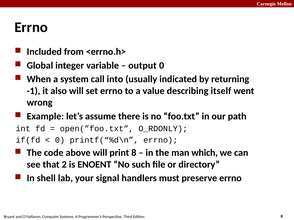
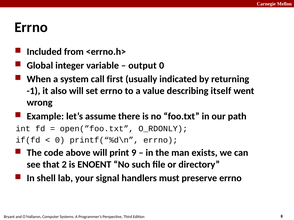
into: into -> first (115, 79)
print 8: 8 -> 9 (134, 153)
which: which -> exists (205, 153)
